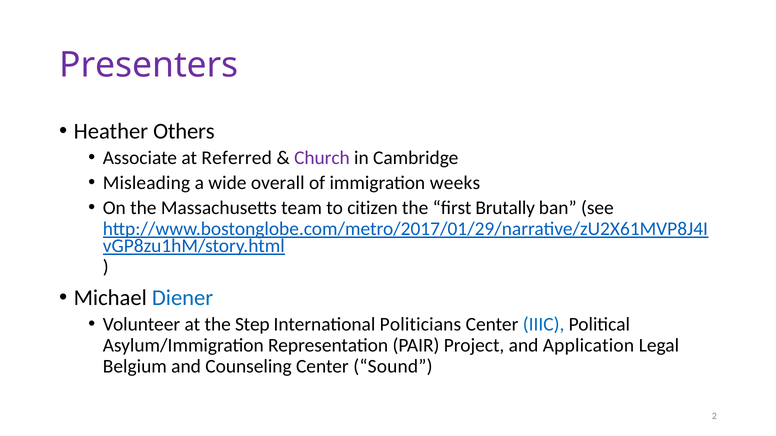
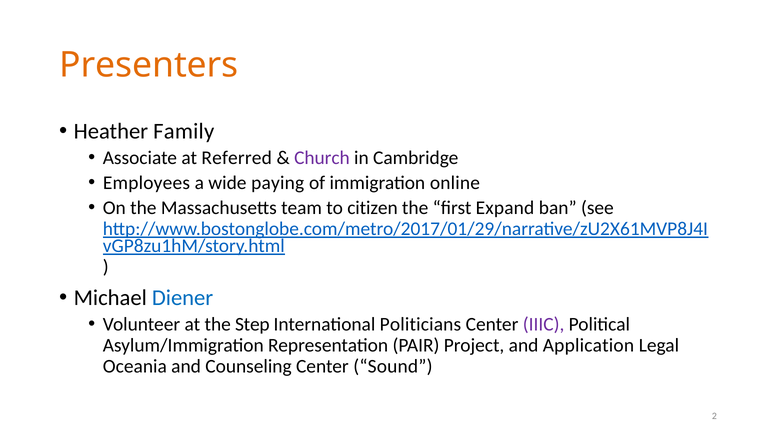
Presenters colour: purple -> orange (149, 65)
Others: Others -> Family (184, 131)
Misleading: Misleading -> Employees (146, 183)
overall: overall -> paying (278, 183)
weeks: weeks -> online (455, 183)
Brutally: Brutally -> Expand (505, 208)
IIIC colour: blue -> purple (544, 325)
Belgium: Belgium -> Oceania (135, 367)
